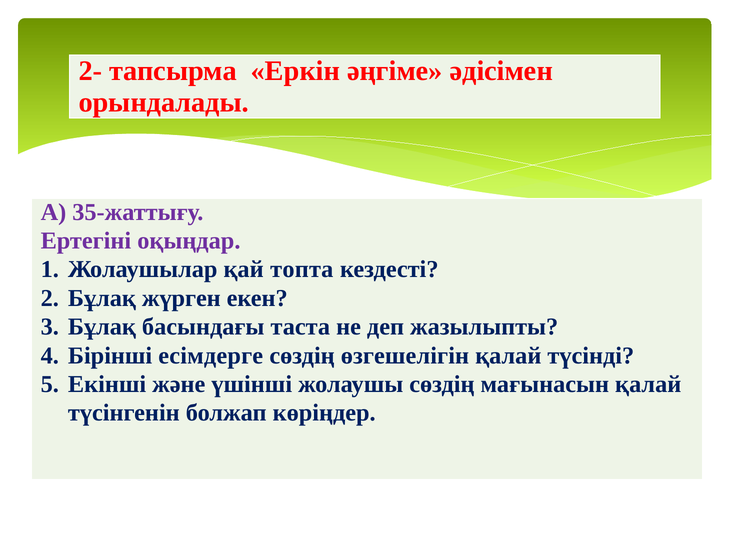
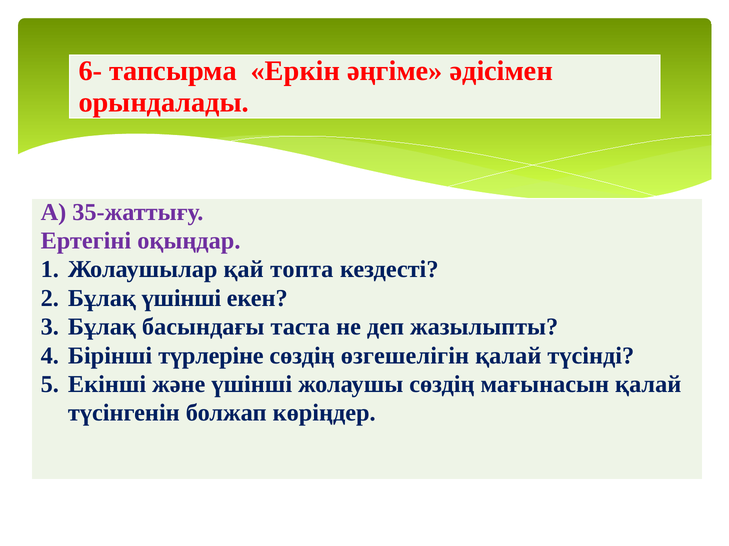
2-: 2- -> 6- (90, 71)
Бұлақ жүрген: жүрген -> үшінші (181, 299)
есімдерге: есімдерге -> түрлеріне (211, 356)
